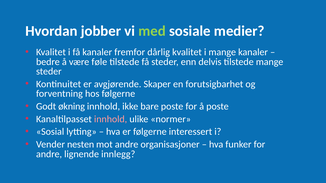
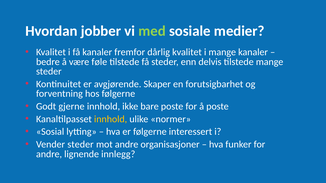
økning: økning -> gjerne (71, 107)
innhold colour: pink -> yellow (111, 119)
Vender nesten: nesten -> steder (81, 145)
